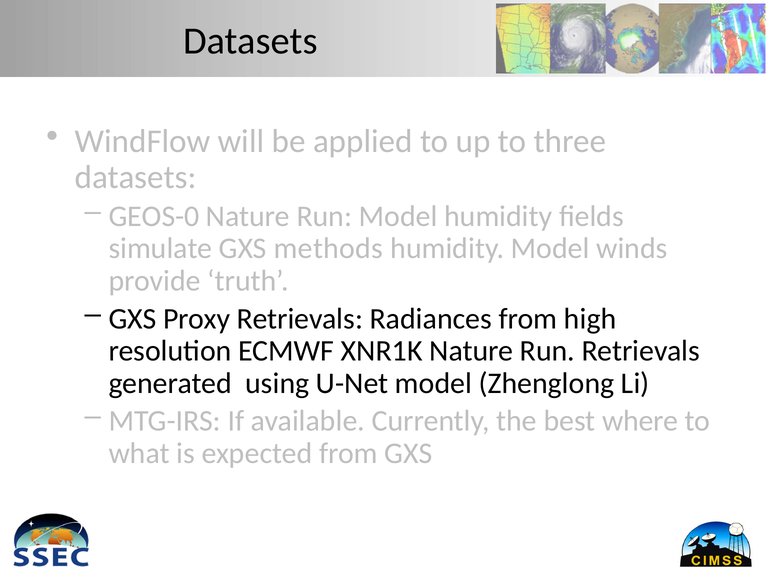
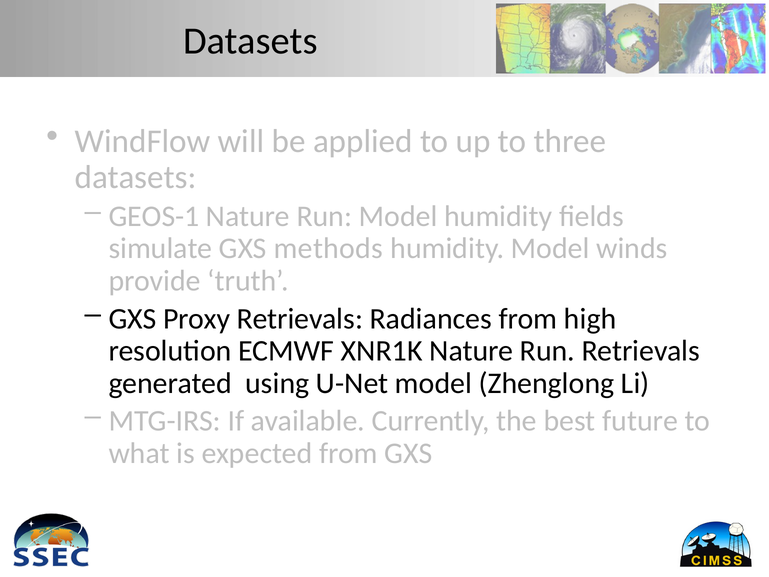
GEOS-0: GEOS-0 -> GEOS-1 (154, 216)
where: where -> future (640, 421)
